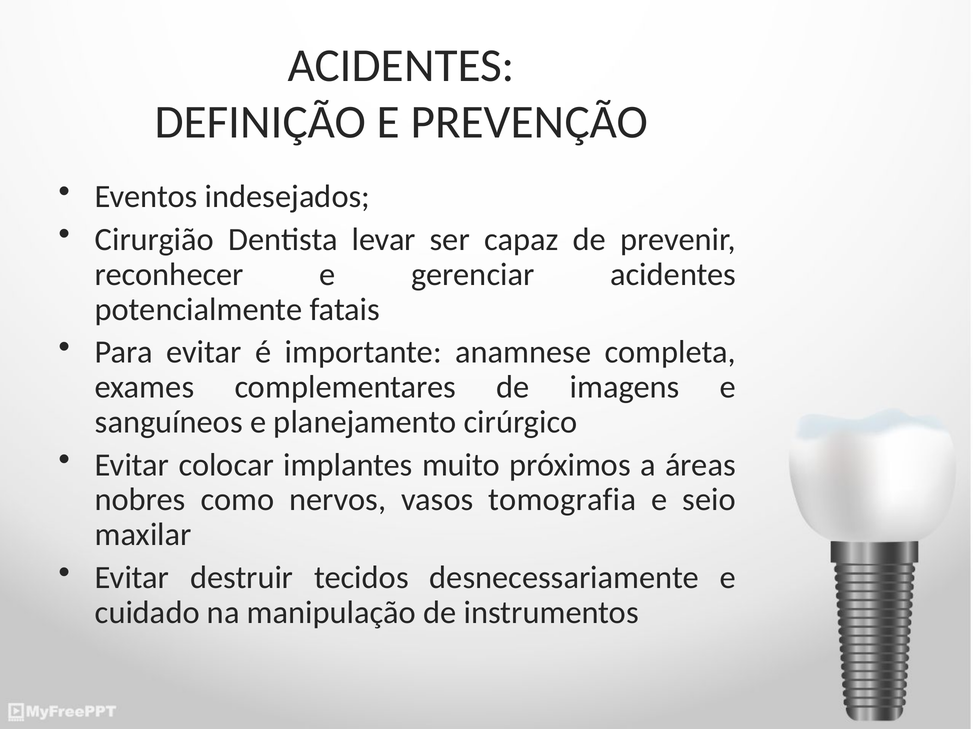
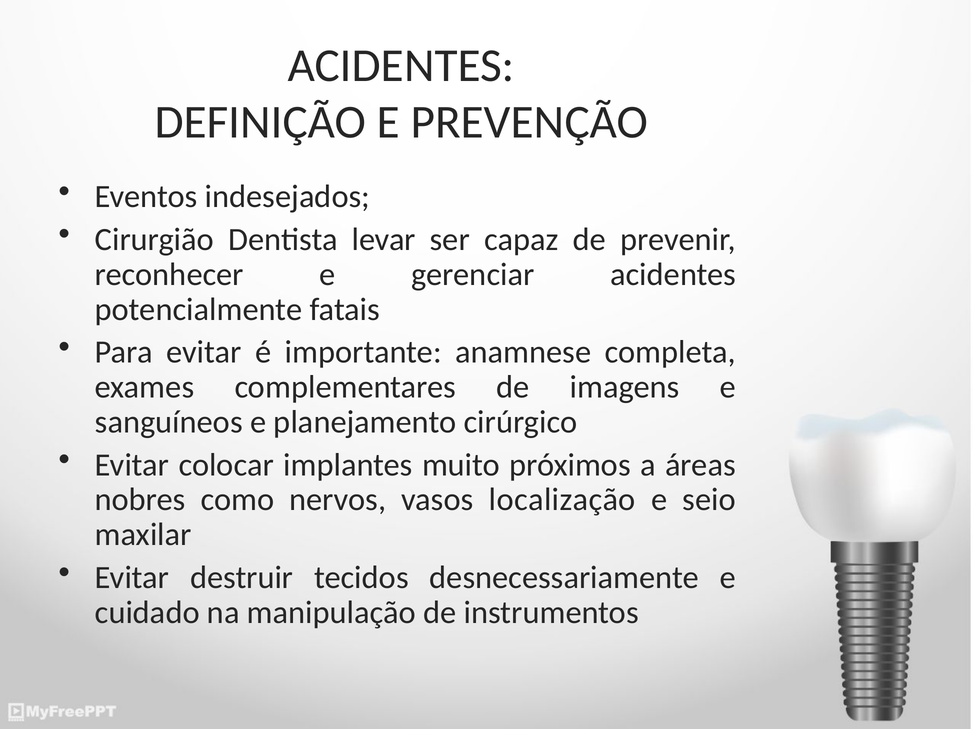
tomografia: tomografia -> localização (562, 500)
